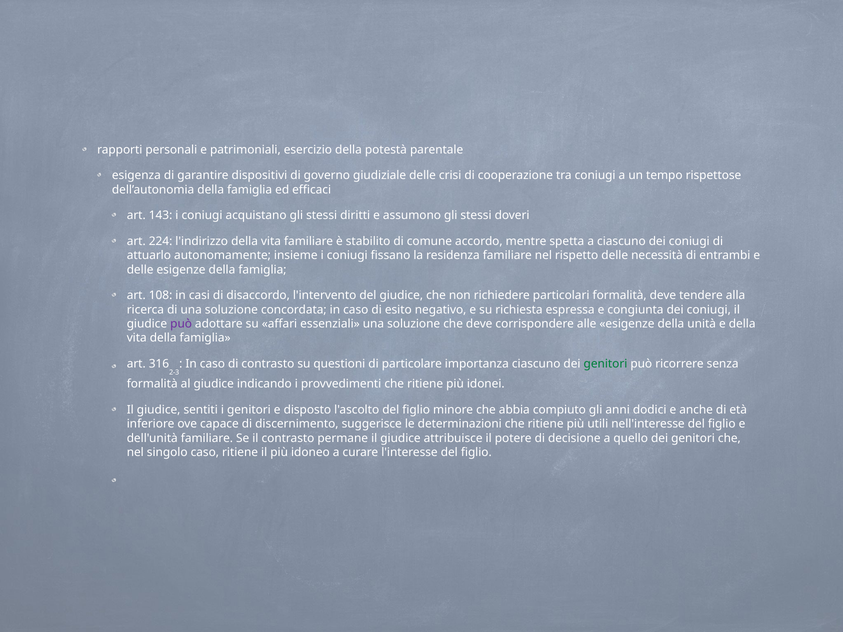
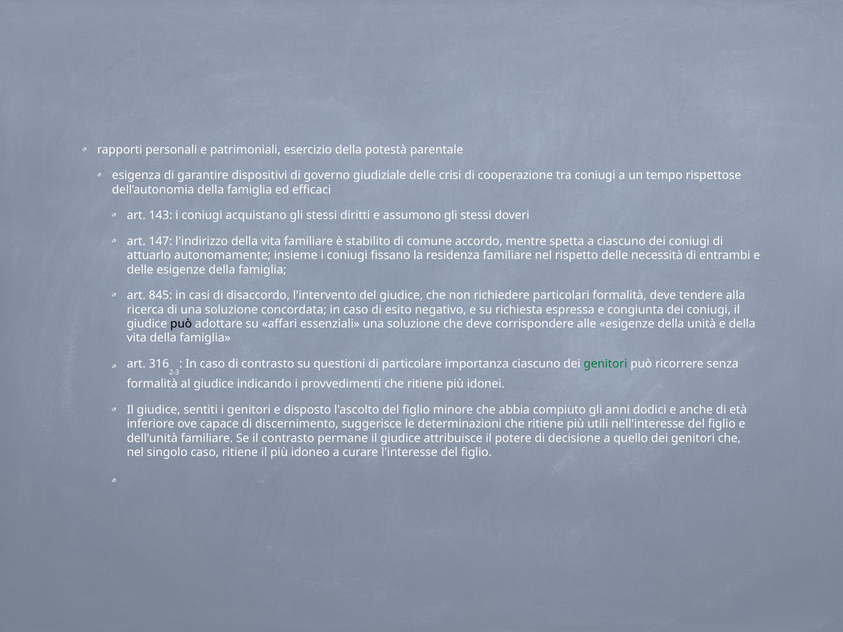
224: 224 -> 147 (161, 241)
108: 108 -> 845 (161, 295)
può colour: purple -> black (181, 324)
